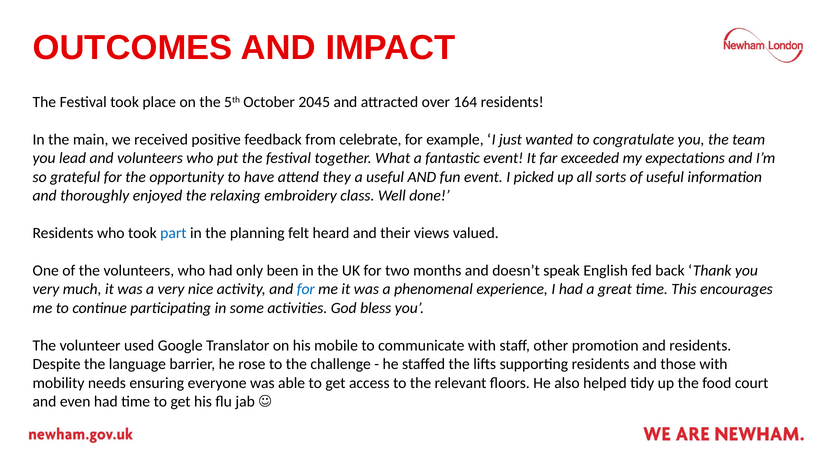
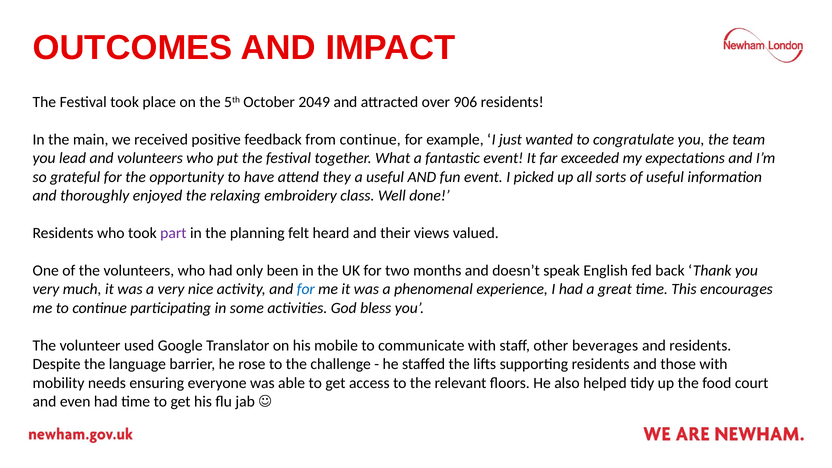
2045: 2045 -> 2049 (314, 102)
164: 164 -> 906 (465, 102)
from celebrate: celebrate -> continue (370, 140)
part colour: blue -> purple (173, 233)
promotion: promotion -> beverages (605, 345)
